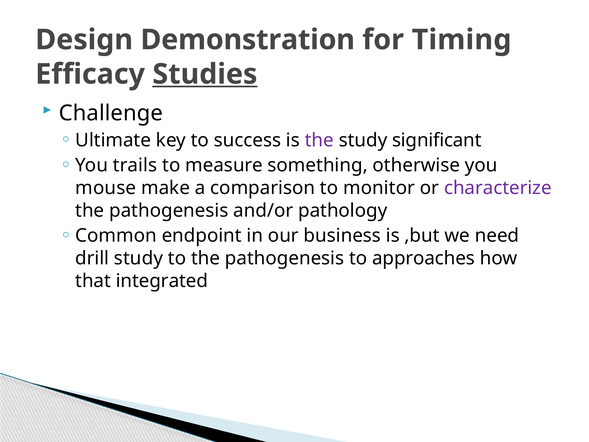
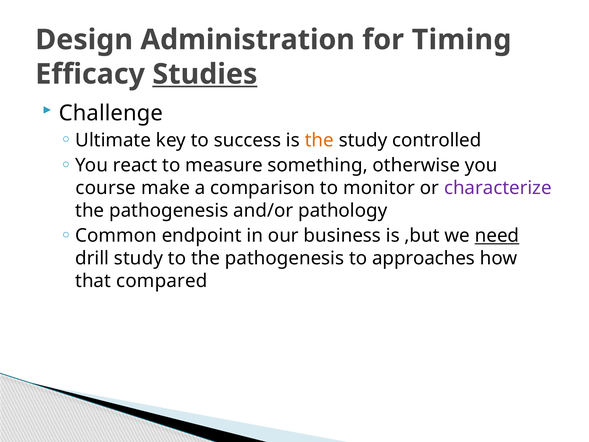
Demonstration: Demonstration -> Administration (248, 40)
the colour: purple -> orange (319, 140)
significant: significant -> controlled (437, 140)
trails: trails -> react (135, 165)
mouse: mouse -> course (106, 188)
need underline: none -> present (497, 236)
integrated: integrated -> compared (162, 281)
